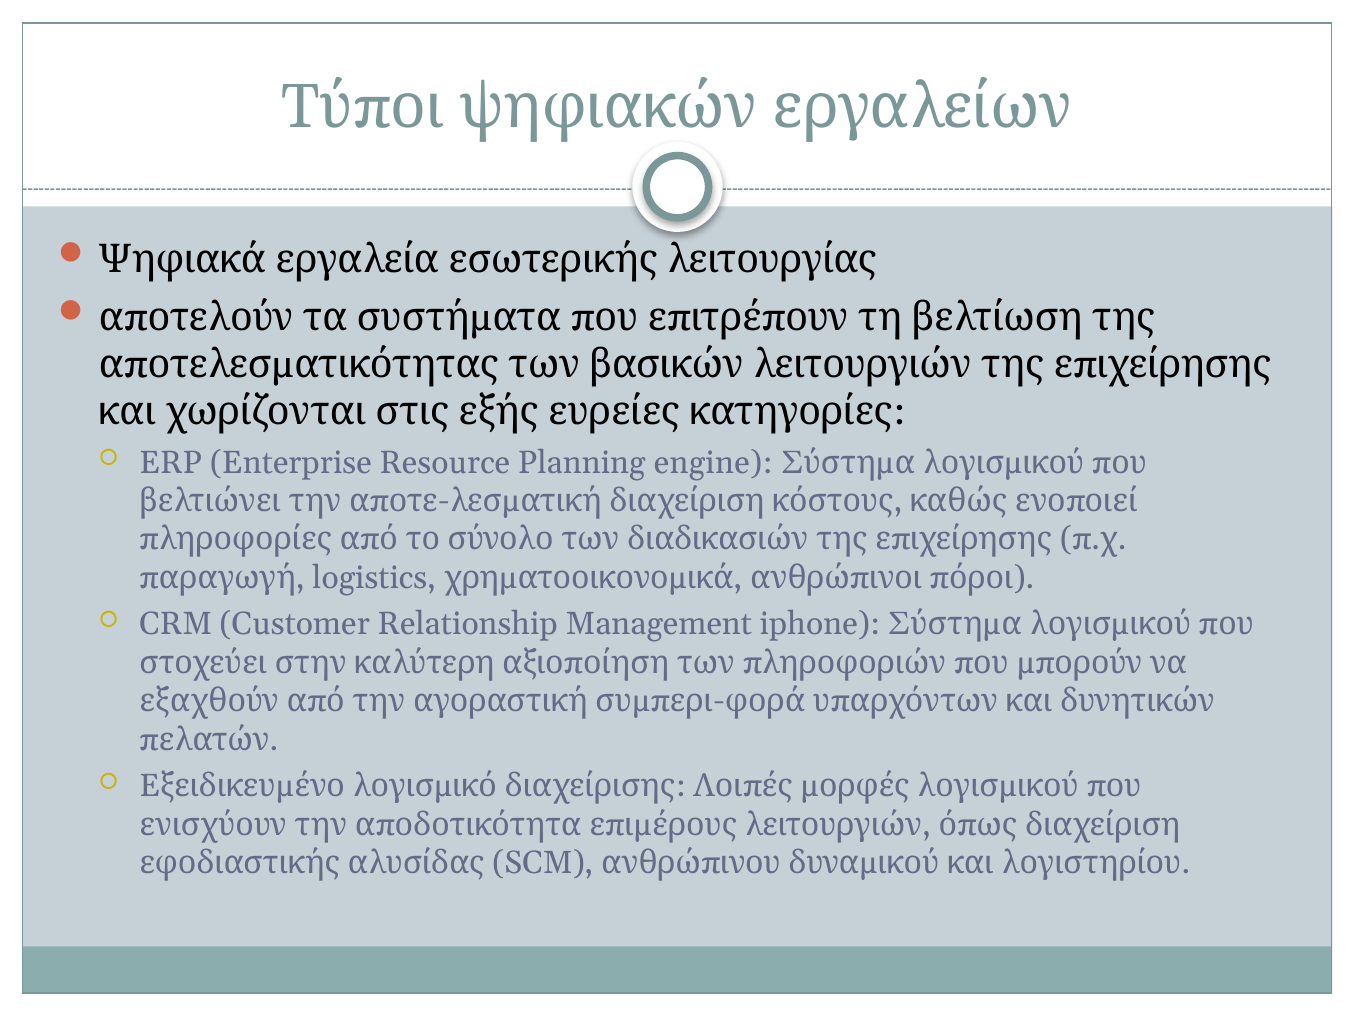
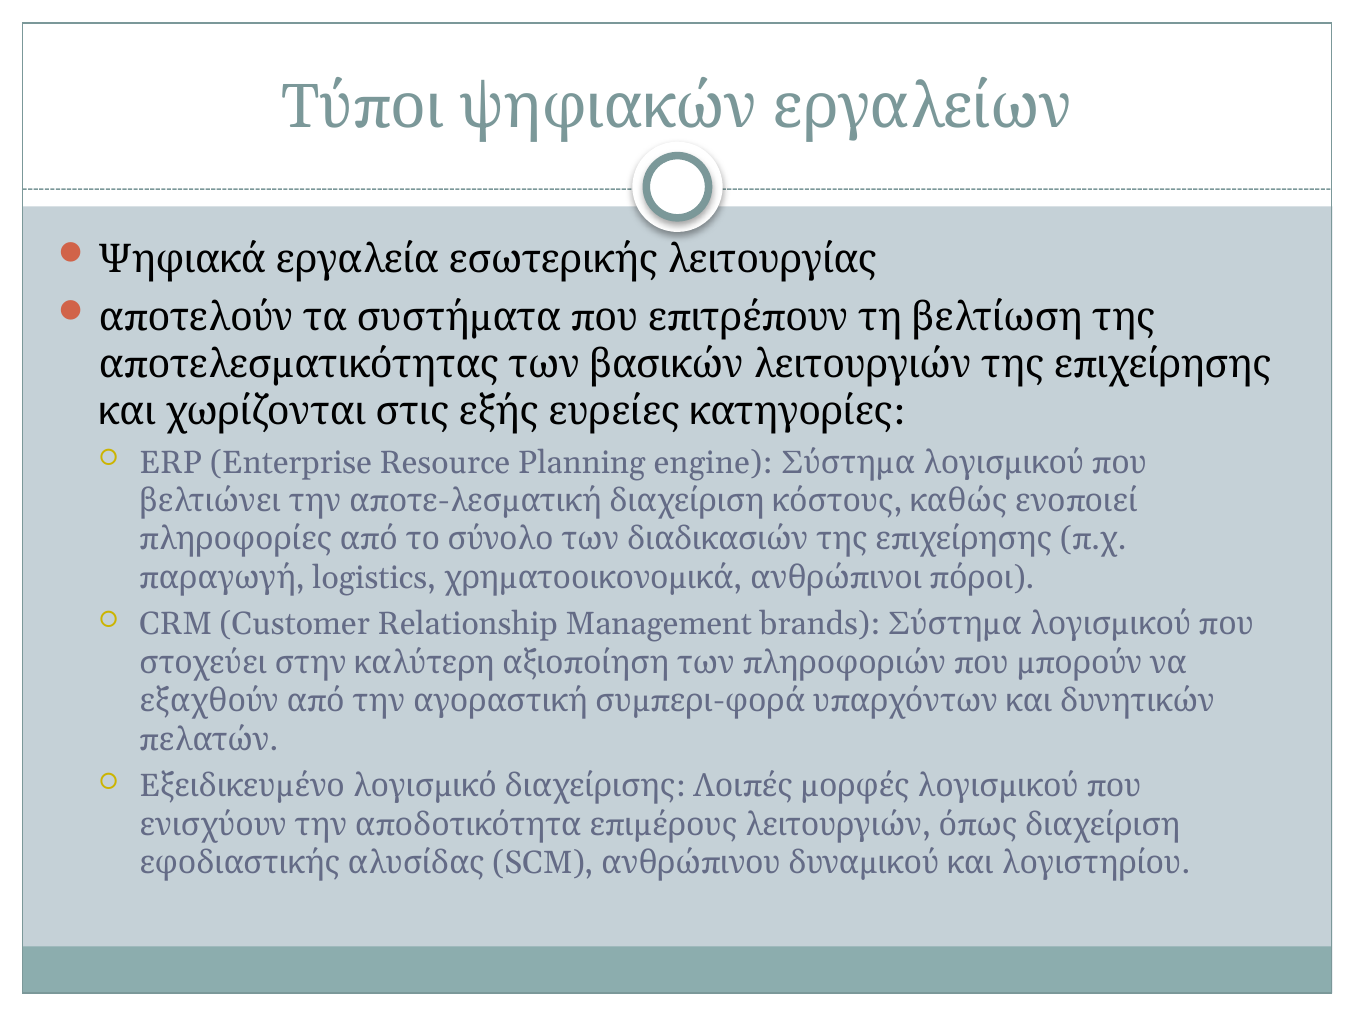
iphone: iphone -> brands (820, 624)
